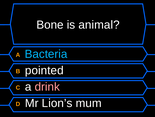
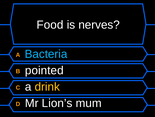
Bone: Bone -> Food (50, 25)
animal: animal -> nerves (99, 25)
drink colour: pink -> yellow (47, 86)
